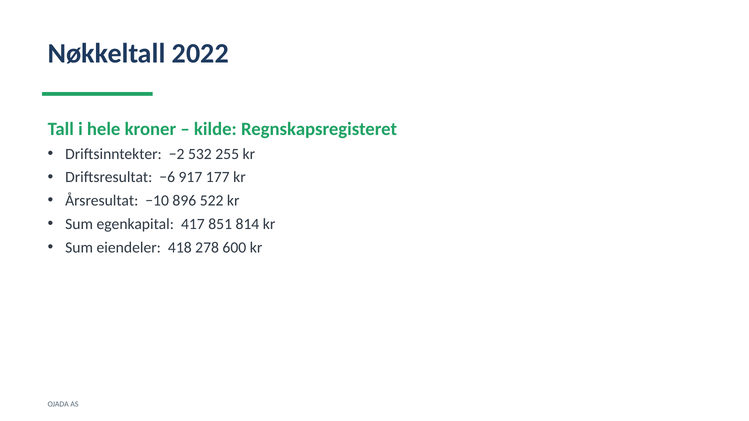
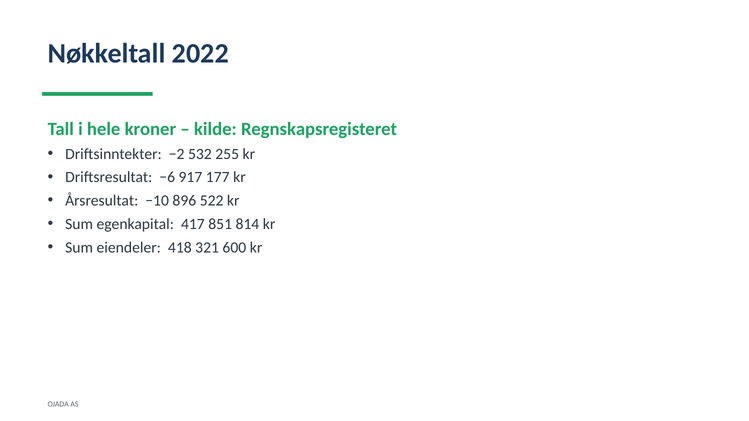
278: 278 -> 321 (207, 248)
